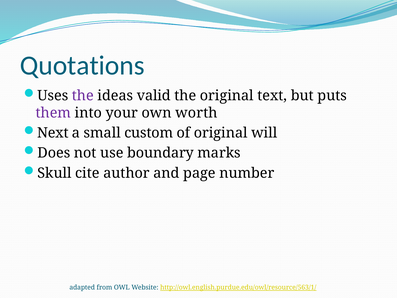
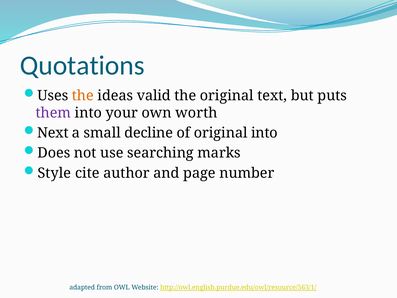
the colour: purple -> orange (83, 96)
custom: custom -> decline (149, 133)
original will: will -> into (264, 133)
boundary: boundary -> searching (160, 153)
Skull: Skull -> Style (54, 173)
